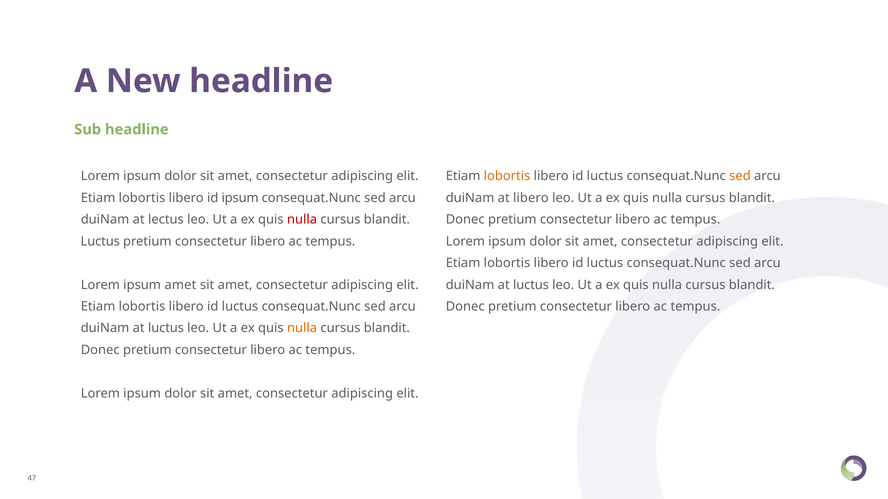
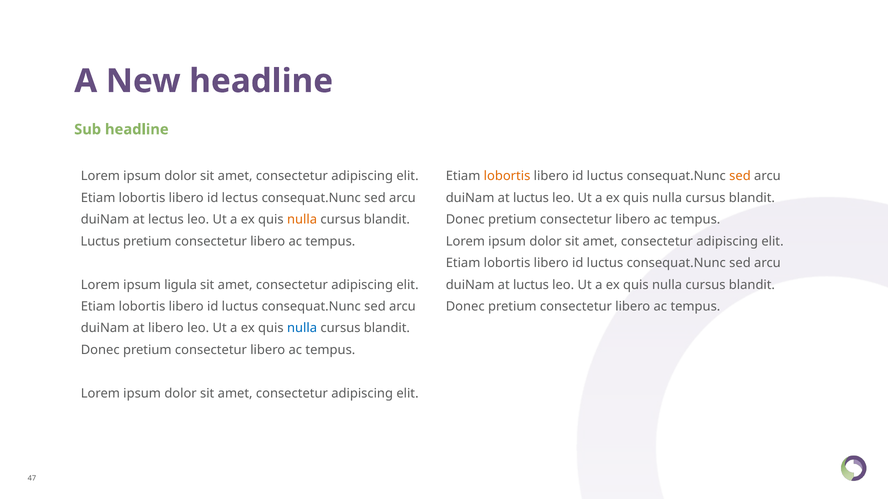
id ipsum: ipsum -> lectus (240, 198)
libero: libero -> luctus (531, 198)
nulla colour: red -> orange (302, 220)
ipsum amet: amet -> ligula (181, 285)
luctus: luctus -> libero (166, 329)
nulla colour: orange -> blue (302, 329)
